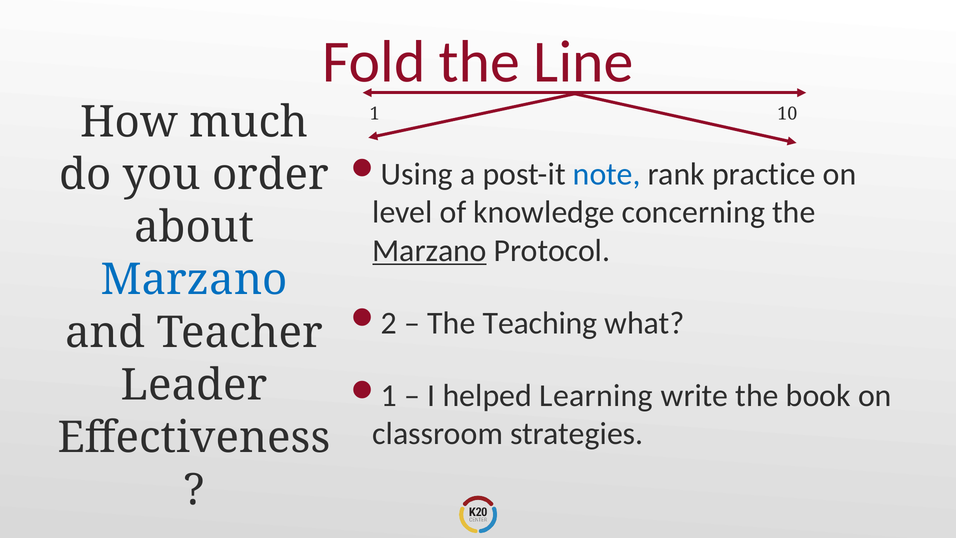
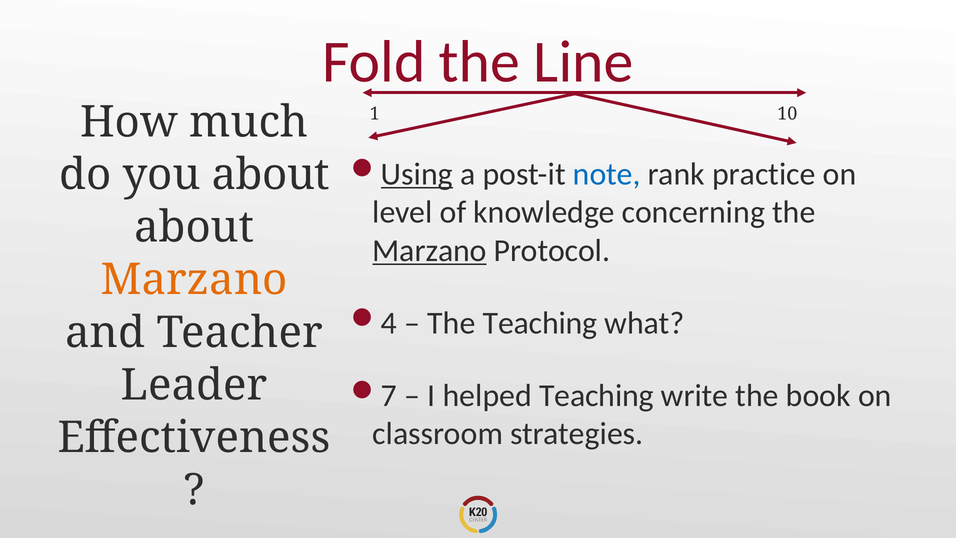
Using underline: none -> present (417, 174)
you order: order -> about (271, 175)
Marzano colour: blue -> orange (194, 280)
2: 2 -> 4 (389, 323)
1: 1 -> 7 (389, 395)
helped Learning: Learning -> Teaching (596, 395)
